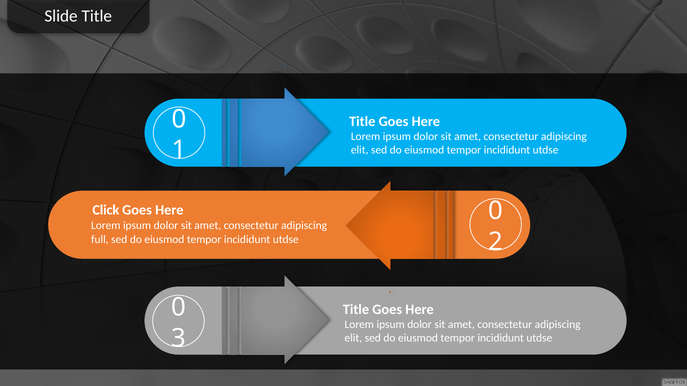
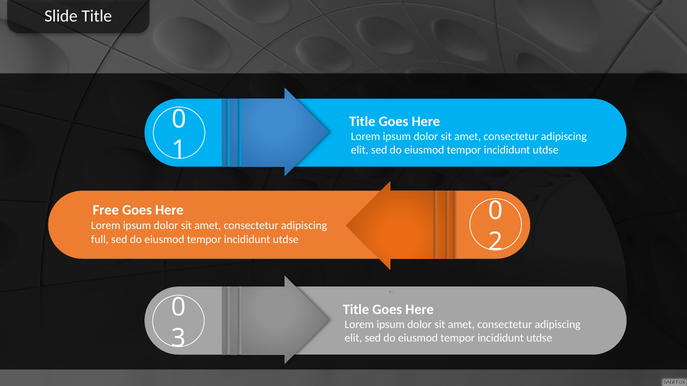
Click: Click -> Free (106, 210)
